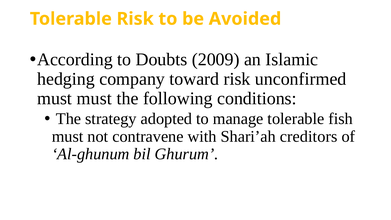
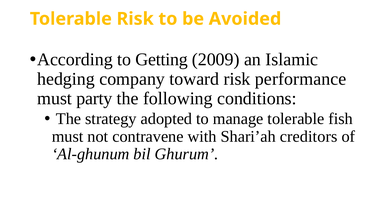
Doubts: Doubts -> Getting (162, 60)
unconfirmed: unconfirmed -> performance (301, 79)
must must: must -> party (94, 98)
